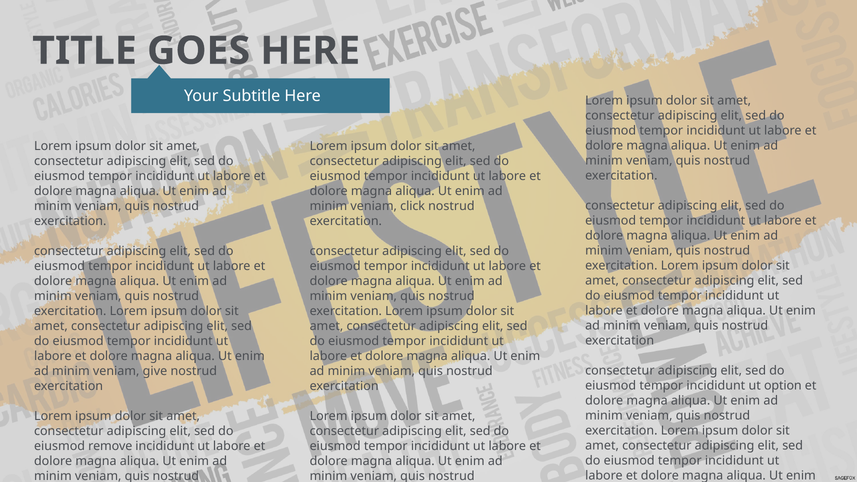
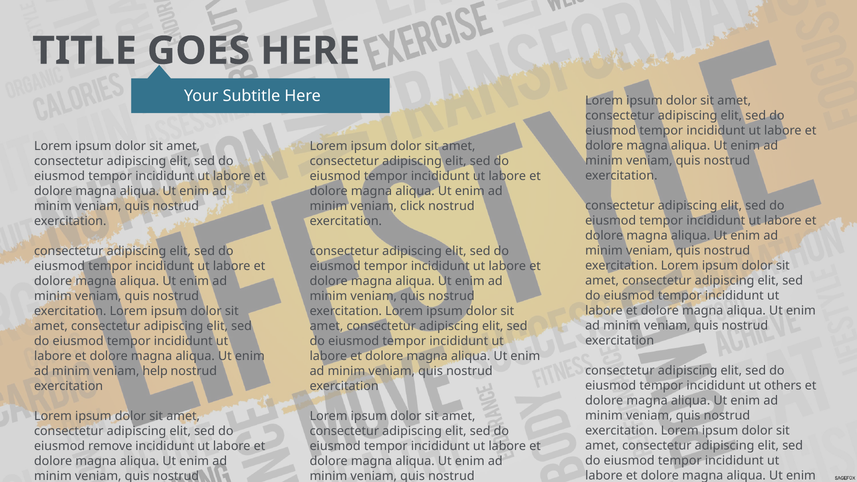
give: give -> help (155, 371)
option: option -> others (783, 386)
